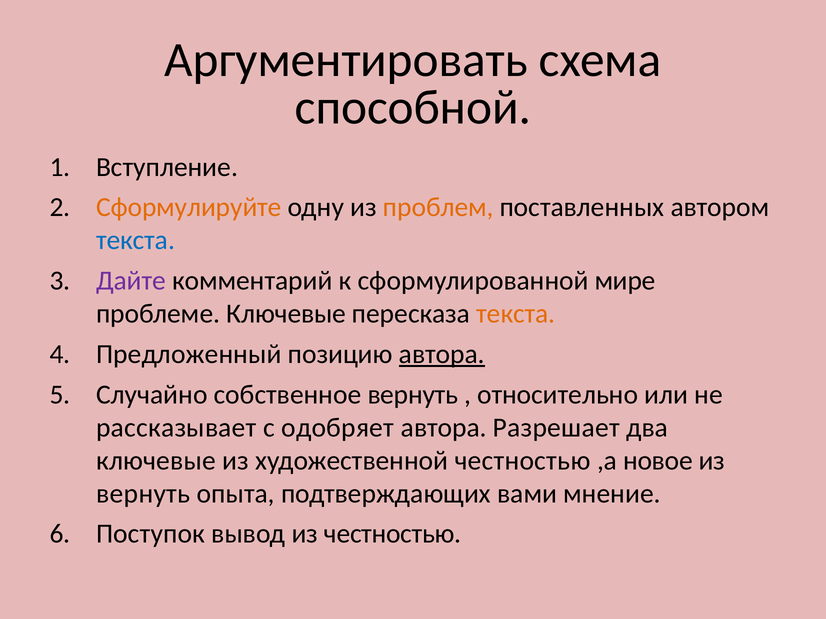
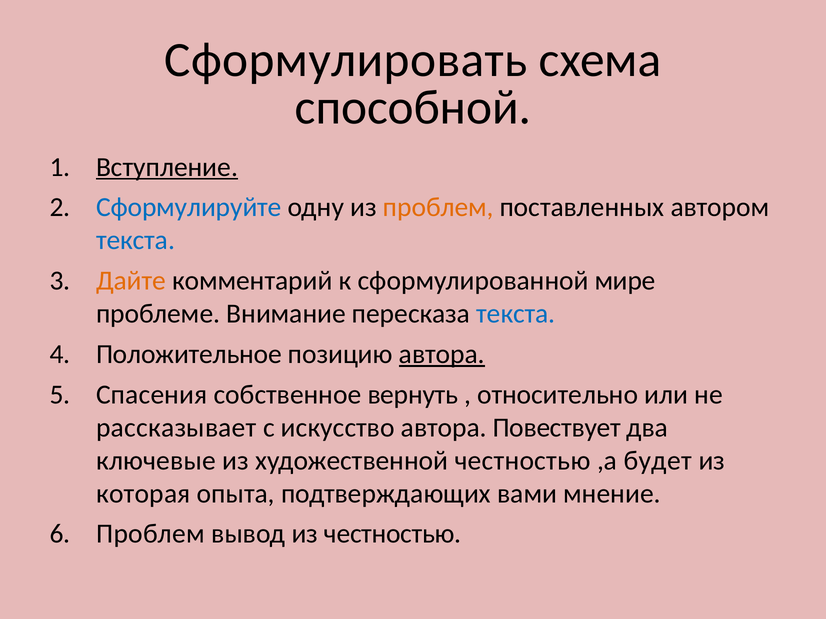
Аргументировать: Аргументировать -> Сформулировать (346, 60)
Вступление underline: none -> present (167, 167)
Сформулируйте colour: orange -> blue (189, 208)
Дайте colour: purple -> orange (131, 281)
проблеме Ключевые: Ключевые -> Внимание (286, 314)
текста colour: orange -> blue (516, 314)
Предложенный: Предложенный -> Положительное (189, 354)
Случайно: Случайно -> Спасения (152, 395)
одобряет: одобряет -> искусство (338, 428)
Разрешает: Разрешает -> Повествует (557, 428)
новое: новое -> будет (658, 461)
вернуть: вернуть -> которая (143, 494)
Поступок: Поступок -> Проблем (151, 534)
